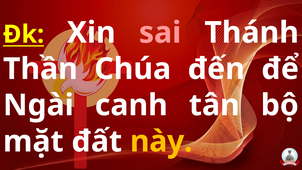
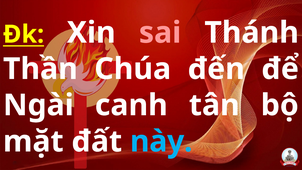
này colour: yellow -> light blue (161, 141)
